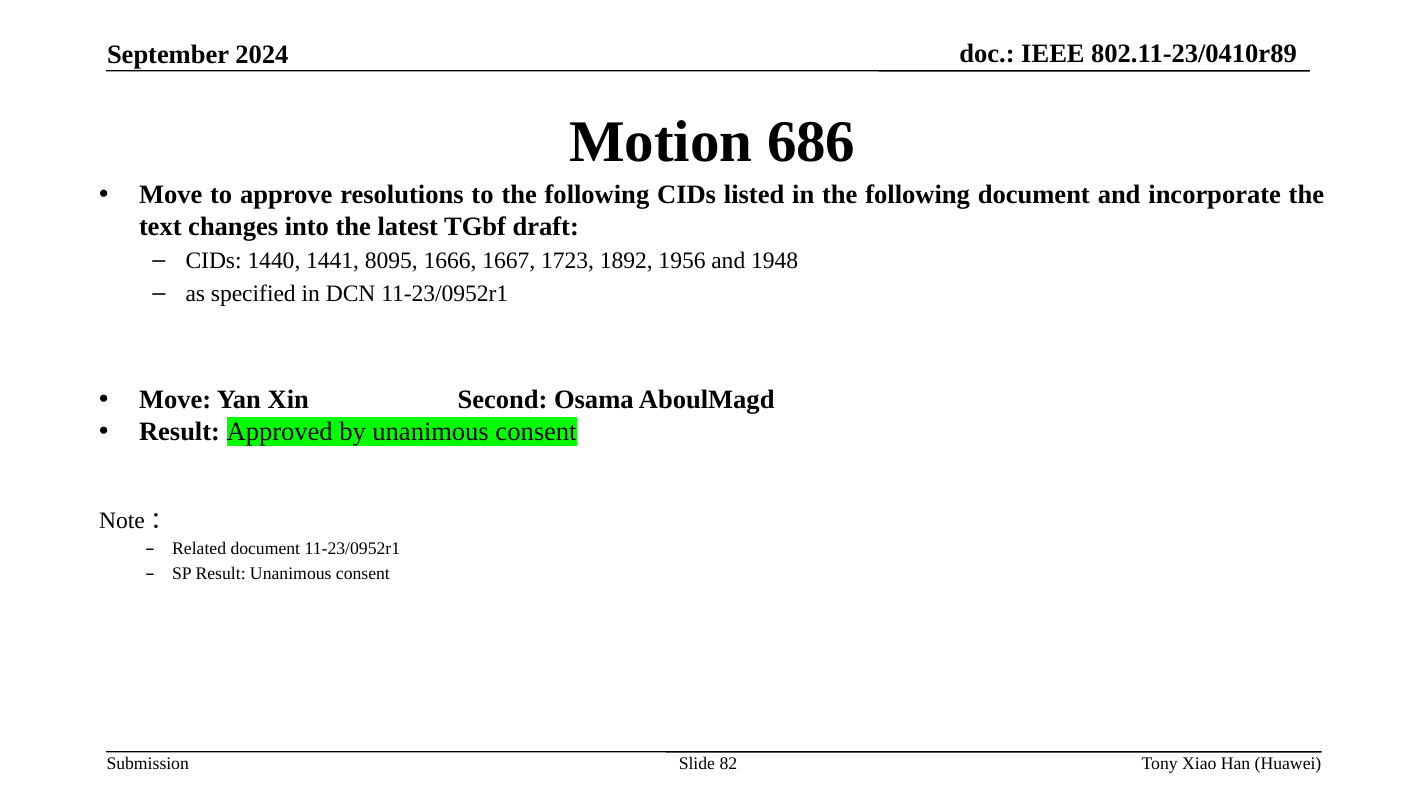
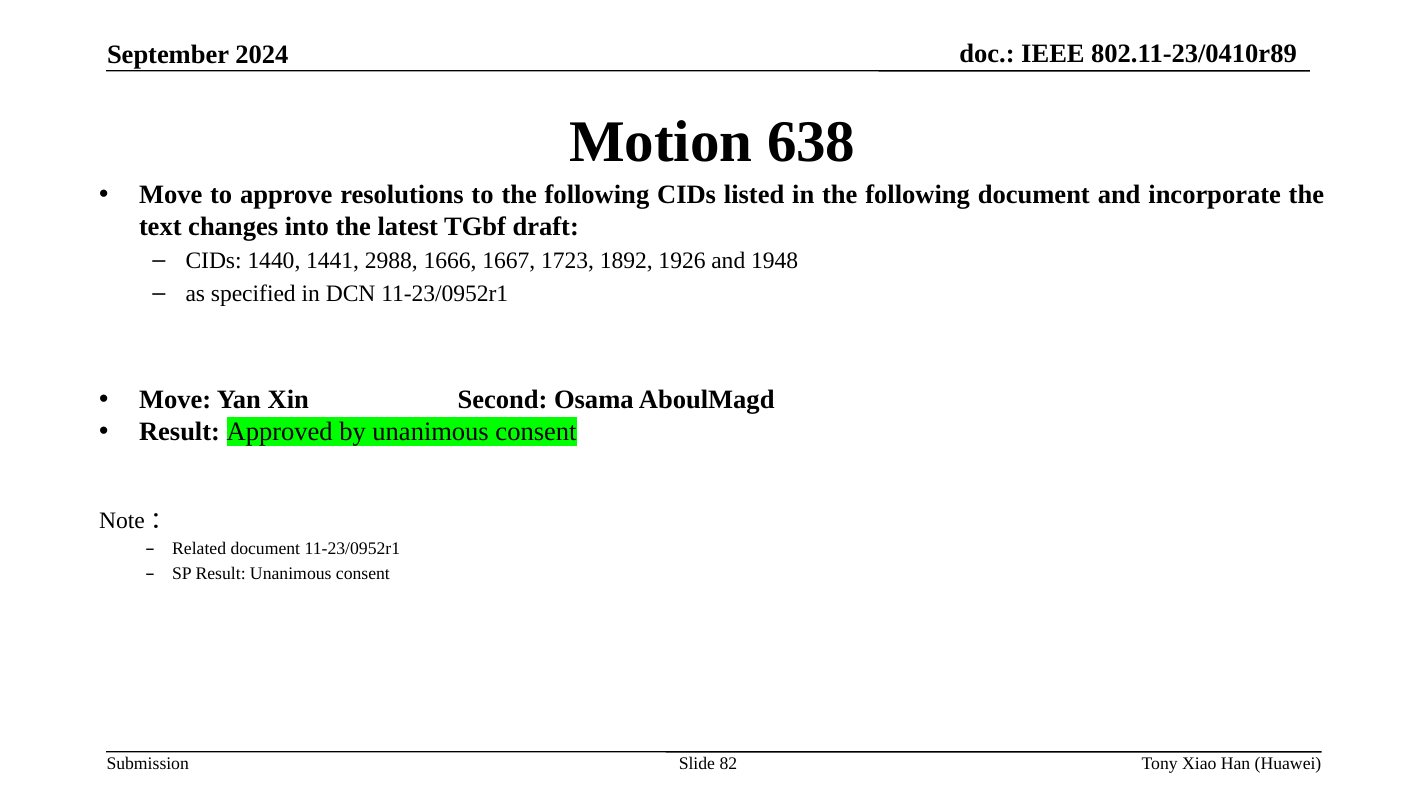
686: 686 -> 638 (811, 142)
8095: 8095 -> 2988 (391, 261)
1956: 1956 -> 1926 (682, 261)
